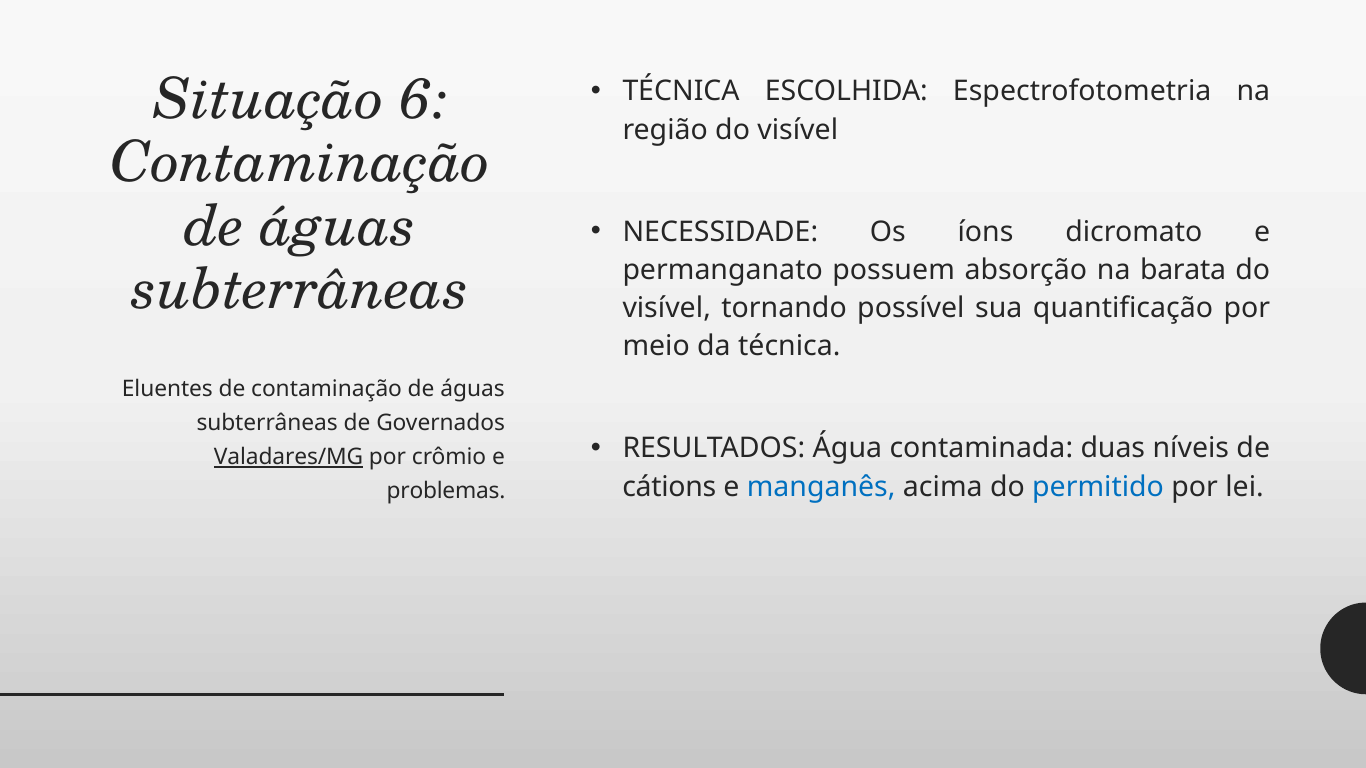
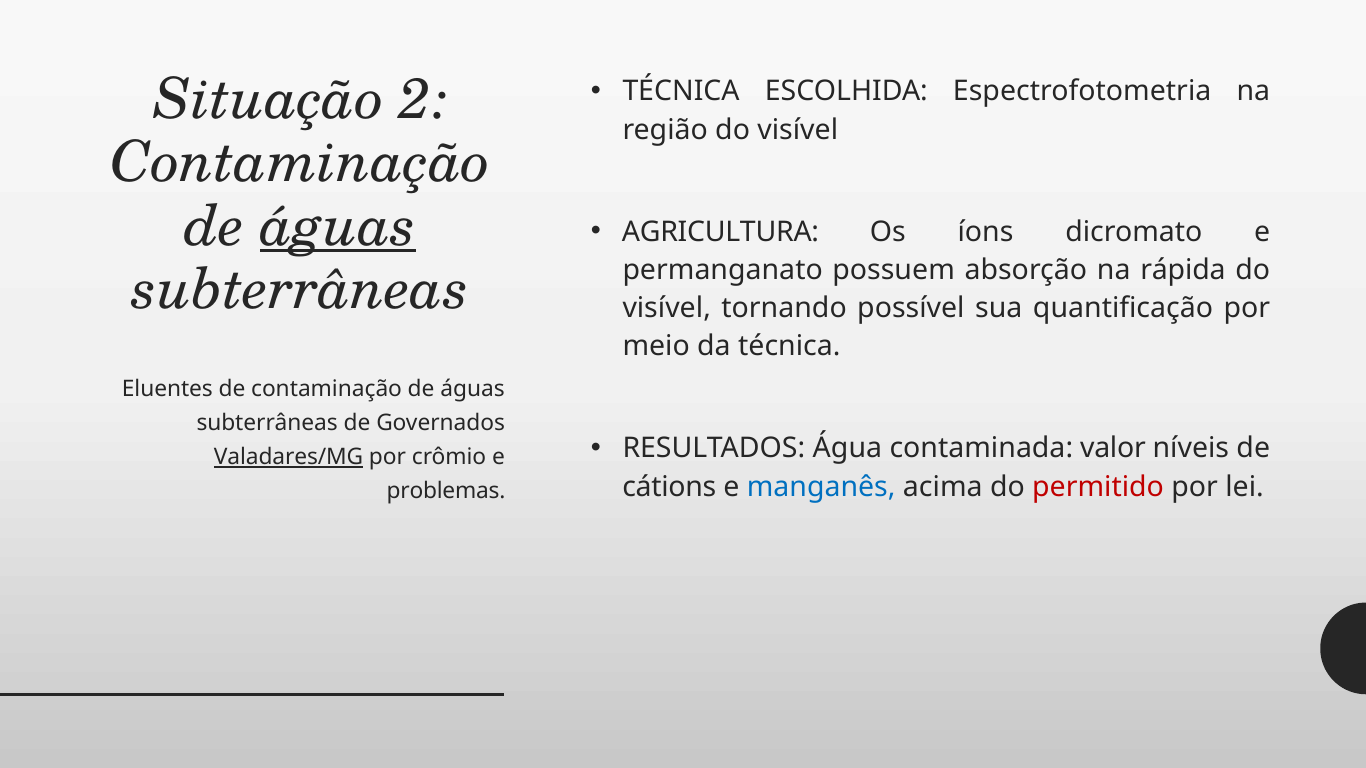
6: 6 -> 2 (423, 99)
águas underline: none -> present (338, 226)
NECESSIDADE: NECESSIDADE -> AGRICULTURA (721, 232)
barata: barata -> rápida (1183, 270)
duas: duas -> valor (1113, 449)
permitido colour: blue -> red (1098, 487)
